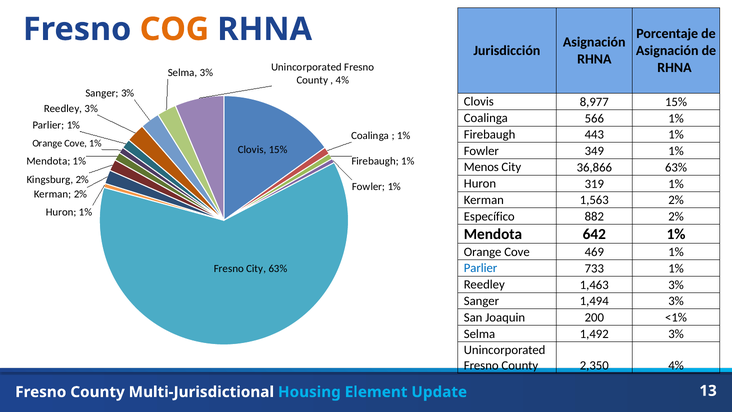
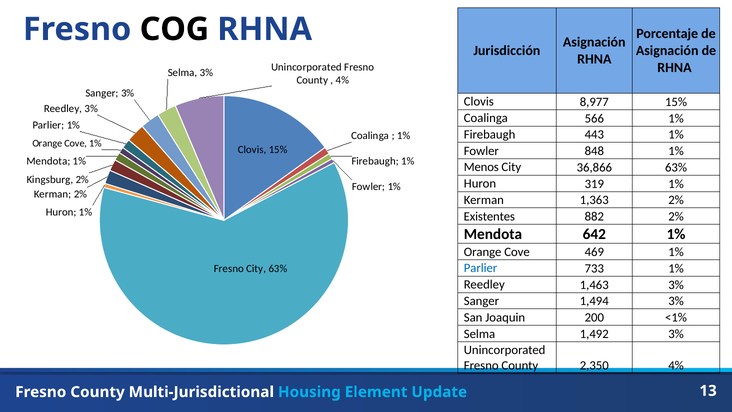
COG colour: orange -> black (174, 29)
349: 349 -> 848 (594, 151)
1,563: 1,563 -> 1,363 (594, 200)
Específico: Específico -> Existentes (489, 216)
